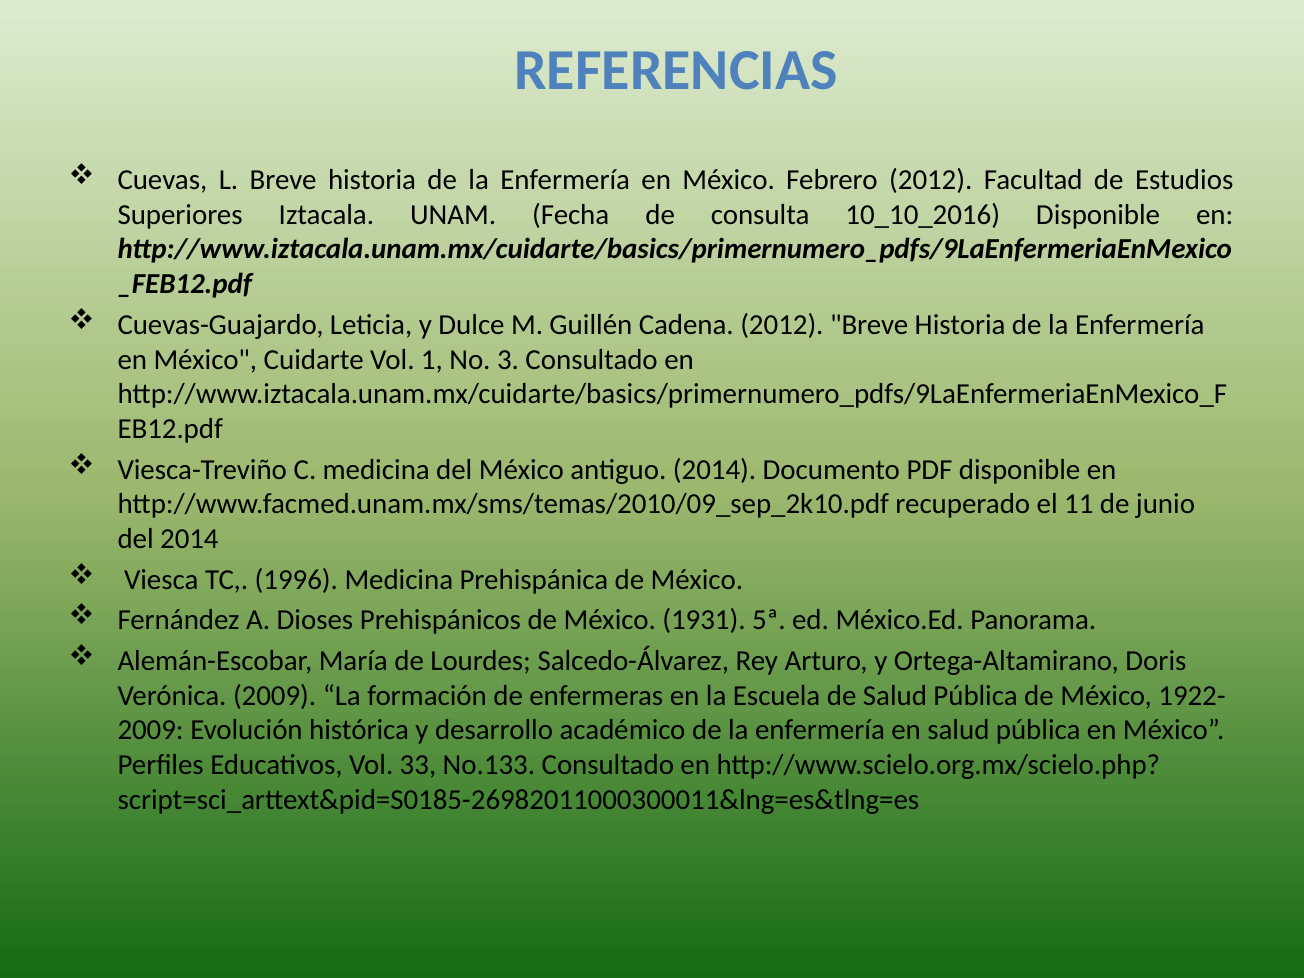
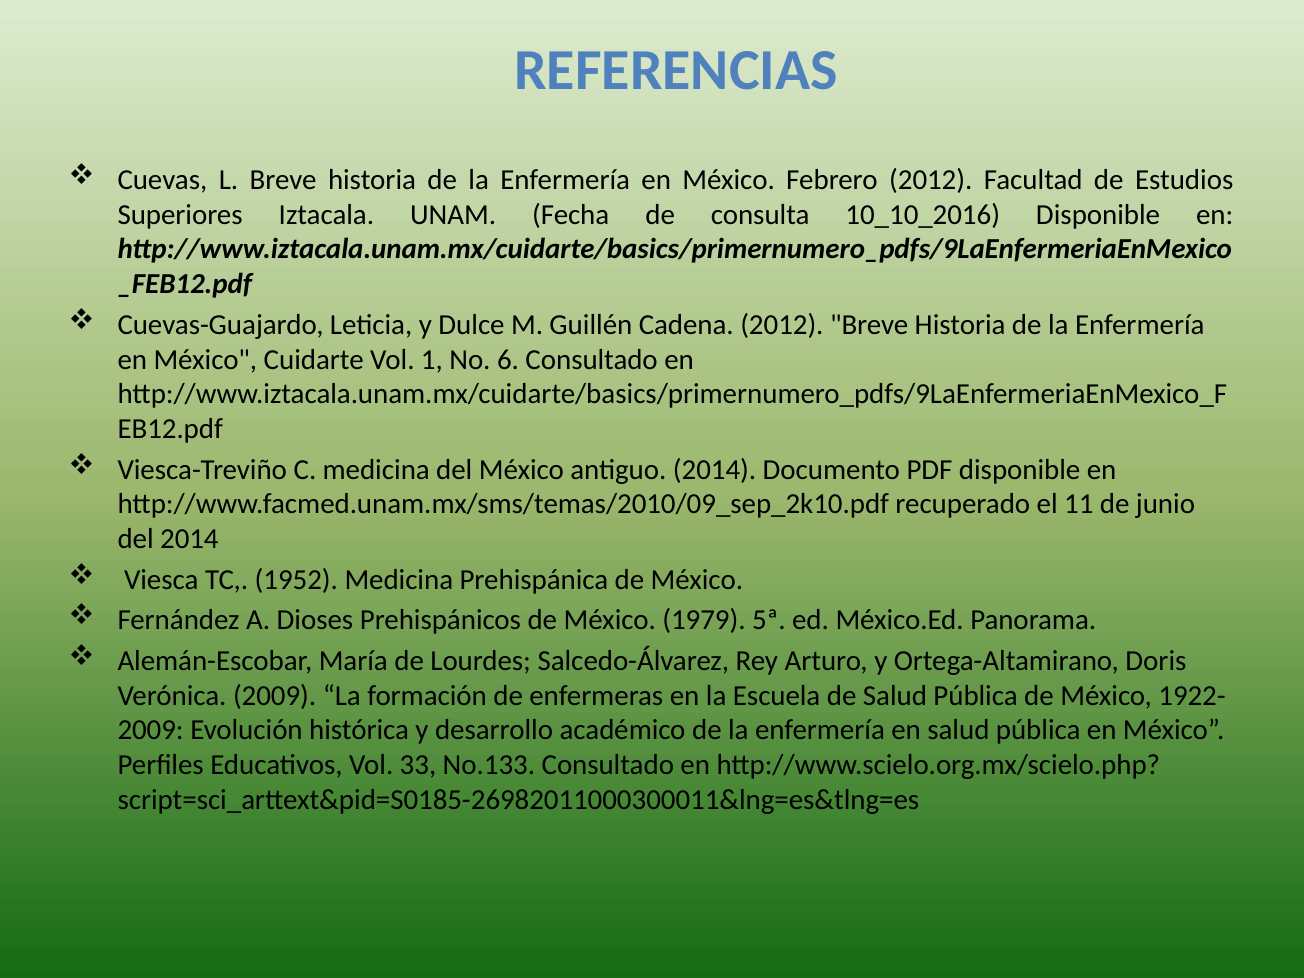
3: 3 -> 6 (508, 359)
1996: 1996 -> 1952 (296, 580)
1931: 1931 -> 1979 (704, 620)
